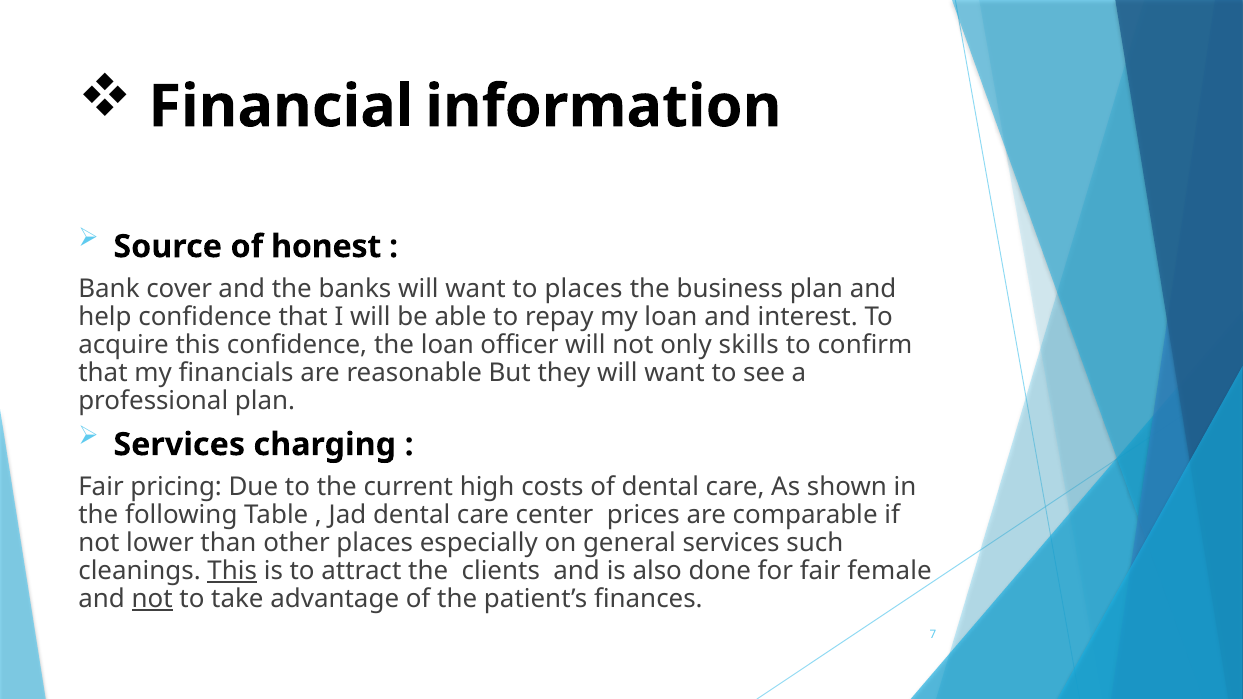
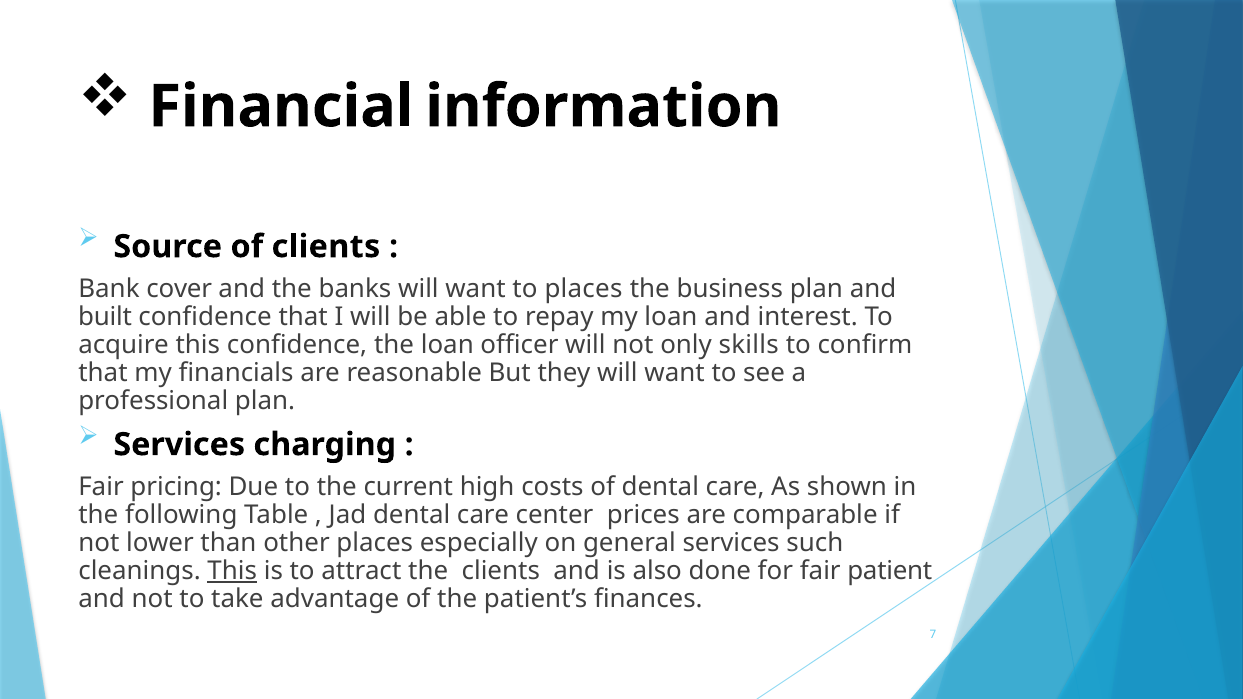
of honest: honest -> clients (326, 247)
help: help -> built (105, 317)
female: female -> patient (890, 571)
not underline: present -> none (152, 599)
